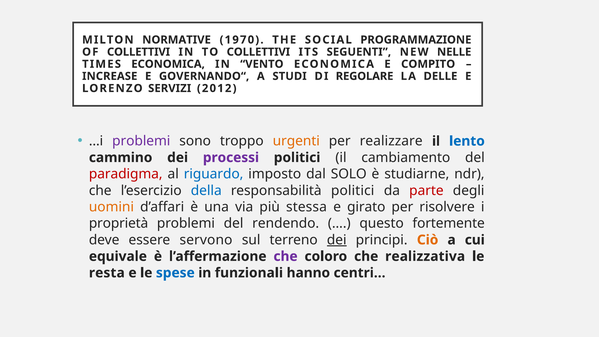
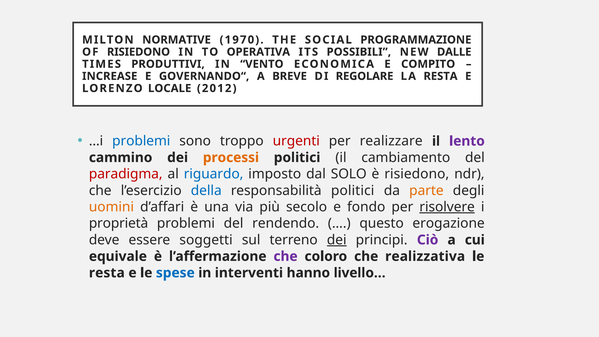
OF COLLETTIVI: COLLETTIVI -> RISIEDONO (138, 52)
TO COLLETTIVI: COLLETTIVI -> OPERATIVA (258, 52)
SEGUENTI: SEGUENTI -> POSSIBILI (359, 52)
NELLE: NELLE -> DALLE (454, 52)
TIMES ECONOMICA: ECONOMICA -> PRODUTTIVI (168, 64)
STUDI: STUDI -> BREVE (290, 76)
LA DELLE: DELLE -> RESTA (441, 76)
SERVIZI: SERVIZI -> LOCALE (170, 88)
problemi colour: purple -> blue (141, 141)
urgenti colour: orange -> red (296, 141)
lento colour: blue -> purple (467, 141)
processi colour: purple -> orange (231, 158)
è studiarne: studiarne -> risiedono (417, 174)
parte colour: red -> orange (426, 190)
stessa: stessa -> secolo (307, 207)
girato: girato -> fondo (366, 207)
risolvere underline: none -> present (447, 207)
fortemente: fortemente -> erogazione (449, 223)
servono: servono -> soggetti (206, 240)
Ciò colour: orange -> purple (428, 240)
funzionali: funzionali -> interventi (249, 273)
centri…: centri… -> livello… (360, 273)
